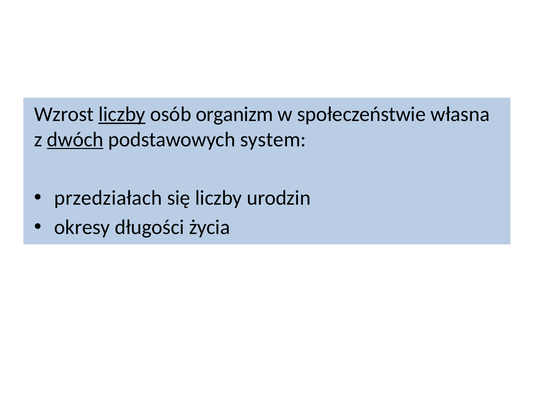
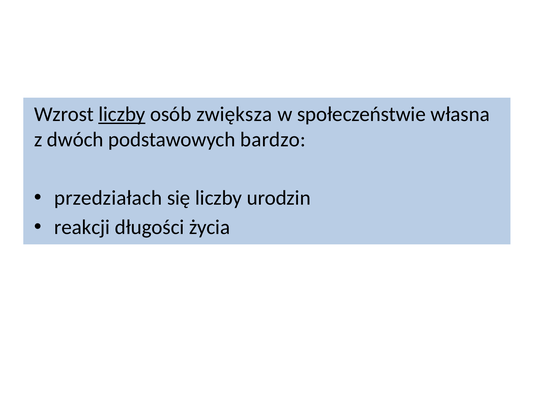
organizm: organizm -> zwiększa (234, 114)
dwóch underline: present -> none (75, 139)
system: system -> bardzo (273, 139)
okresy: okresy -> reakcji (82, 227)
